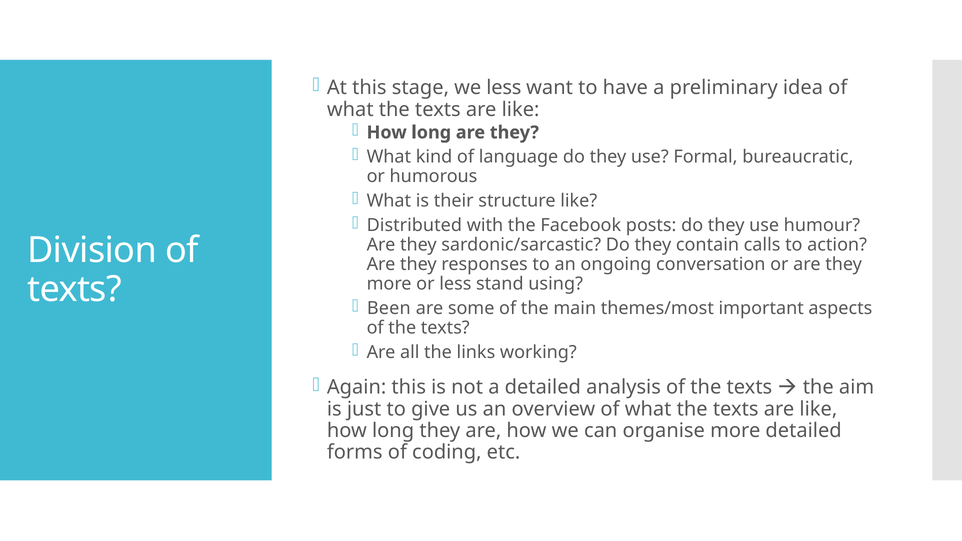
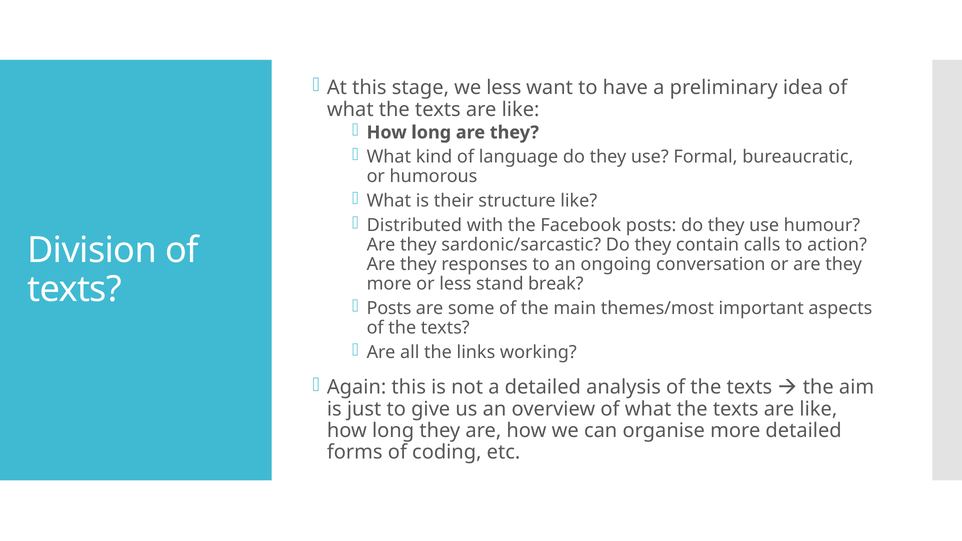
using: using -> break (556, 284)
Been: Been -> Posts (389, 308)
